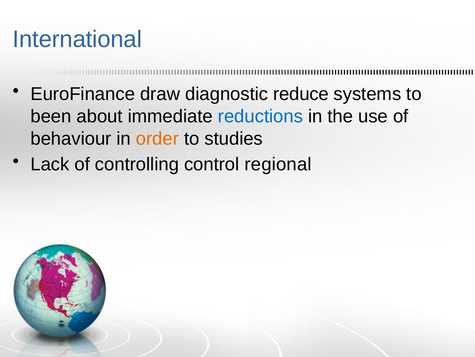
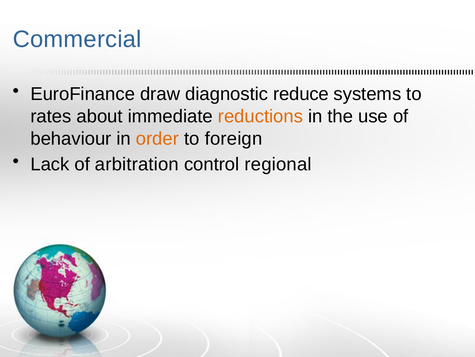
International: International -> Commercial (77, 39)
been: been -> rates (51, 116)
reductions colour: blue -> orange (260, 116)
studies: studies -> foreign (234, 138)
controlling: controlling -> arbitration (137, 164)
